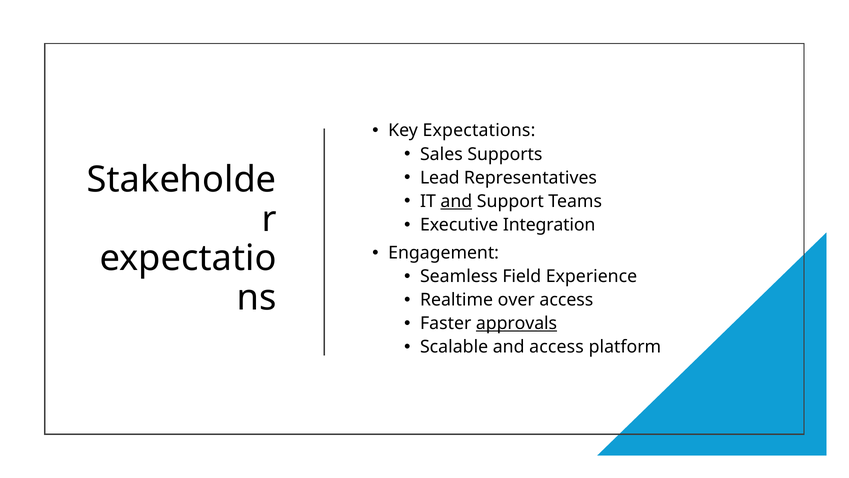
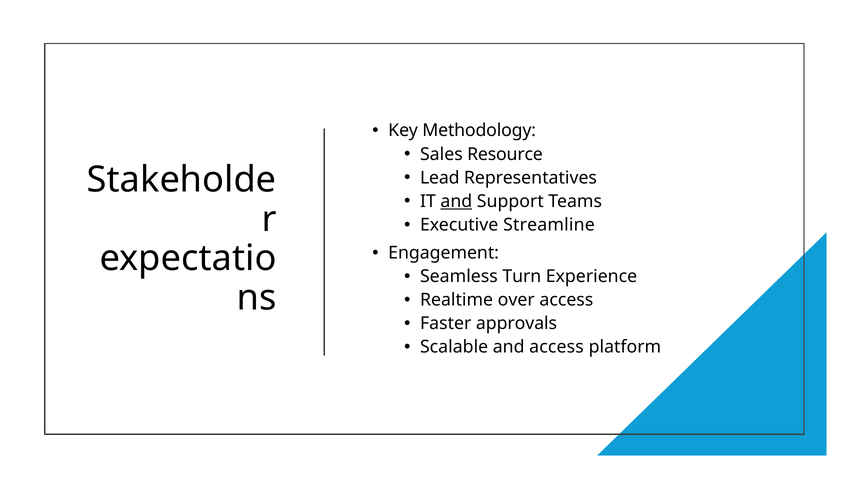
Expectations: Expectations -> Methodology (479, 131)
Supports: Supports -> Resource (505, 154)
Integration: Integration -> Streamline (549, 225)
Field: Field -> Turn (522, 276)
approvals underline: present -> none (517, 323)
